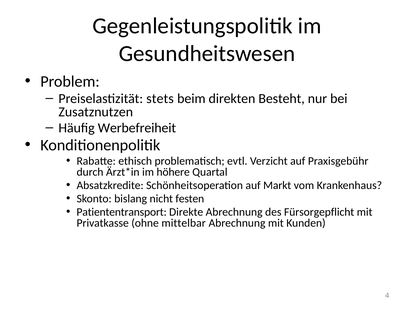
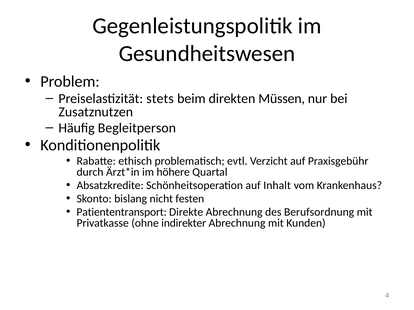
Besteht: Besteht -> Müssen (282, 99)
Werbefreiheit: Werbefreiheit -> Begleitperson (137, 128)
Markt: Markt -> Inhalt (277, 186)
Fürsorgepflicht: Fürsorgepflicht -> Berufsordnung (319, 212)
mittelbar: mittelbar -> indirekter (184, 223)
